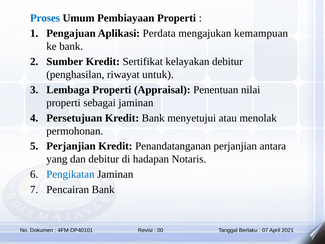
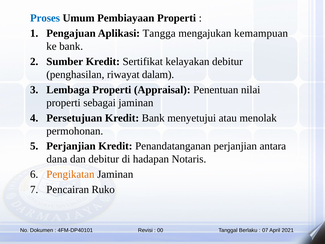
Perdata: Perdata -> Tangga (159, 33)
untuk: untuk -> dalam (158, 74)
yang: yang -> dana (57, 159)
Pengikatan colour: blue -> orange (70, 174)
Pencairan Bank: Bank -> Ruko (103, 189)
